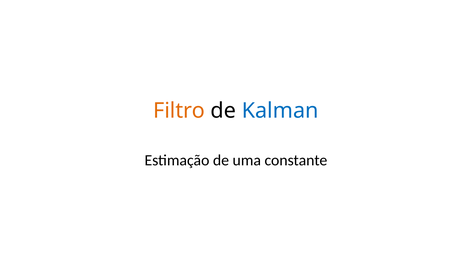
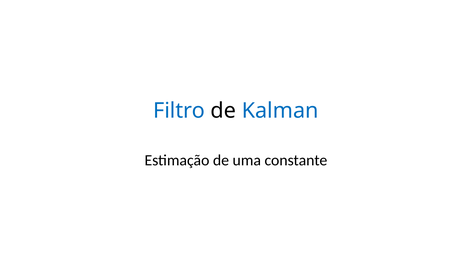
Filtro colour: orange -> blue (179, 111)
